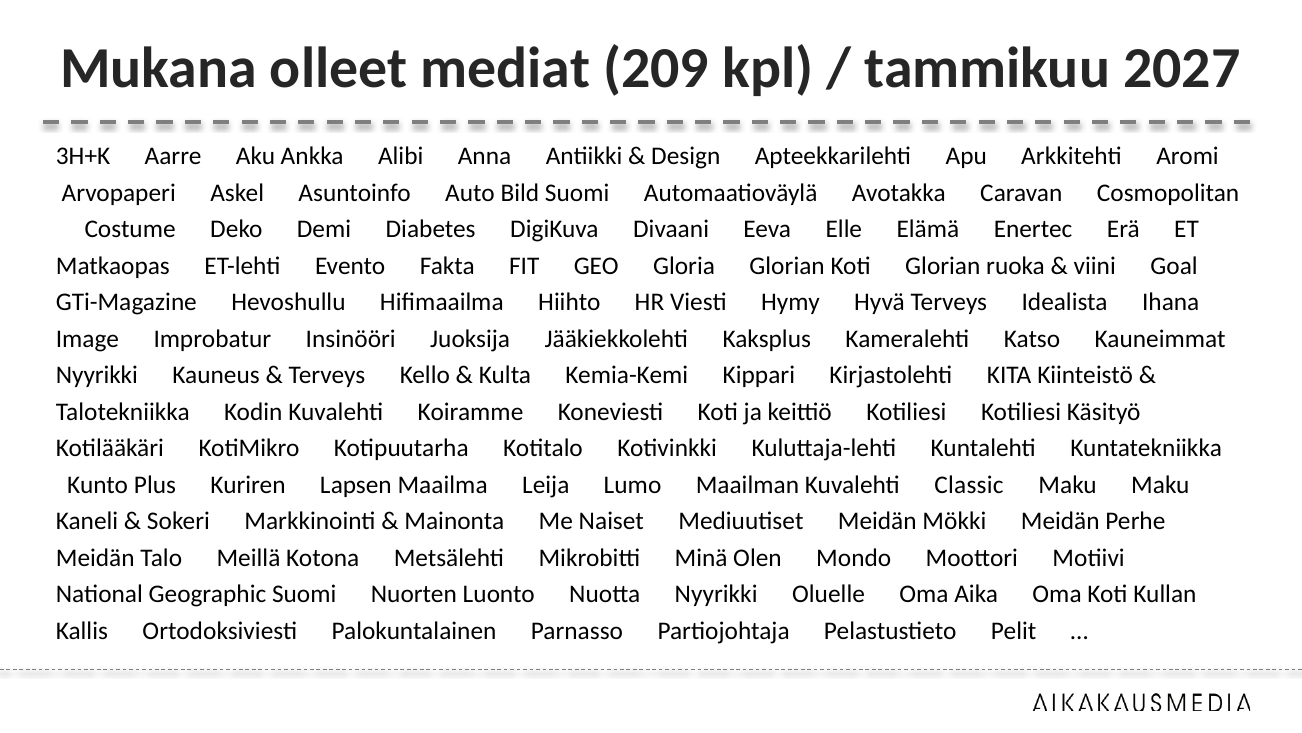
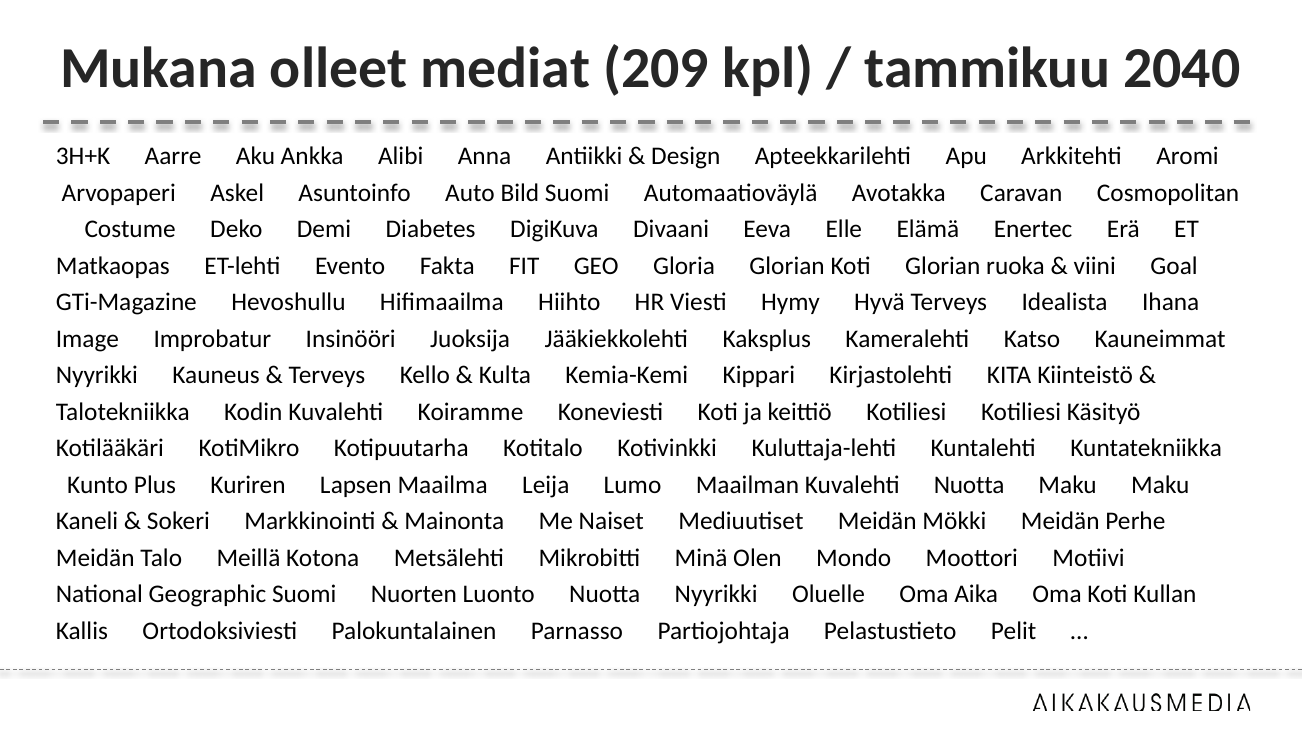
2027: 2027 -> 2040 (1182, 69)
Kuvalehti Classic: Classic -> Nuotta (969, 484)
